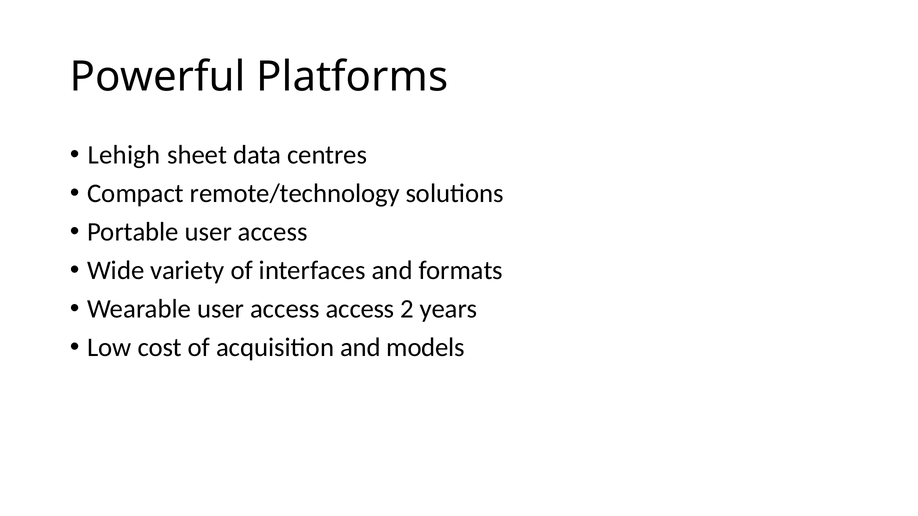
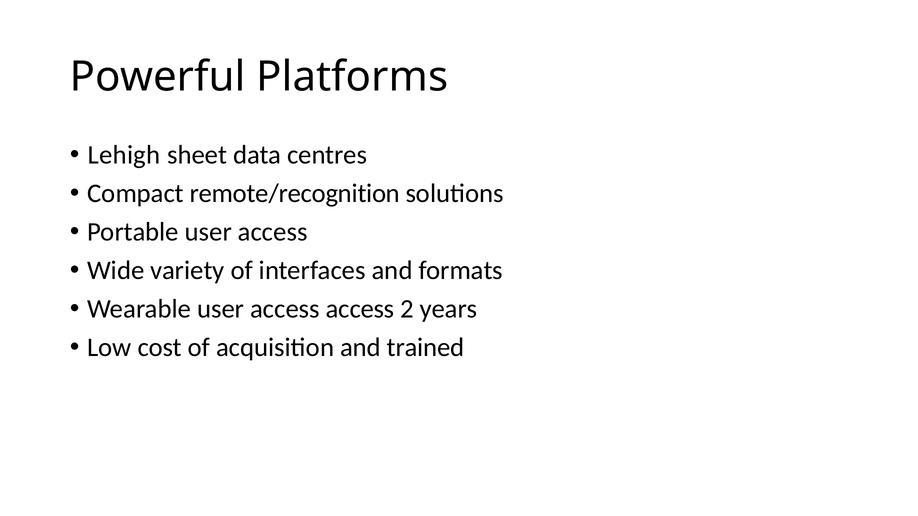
remote/technology: remote/technology -> remote/recognition (295, 194)
models: models -> trained (426, 348)
